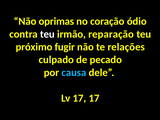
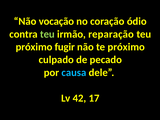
oprimas: oprimas -> vocação (56, 21)
teu colour: white -> light green (47, 34)
te relações: relações -> próximo (126, 47)
Lv 17: 17 -> 42 (79, 98)
